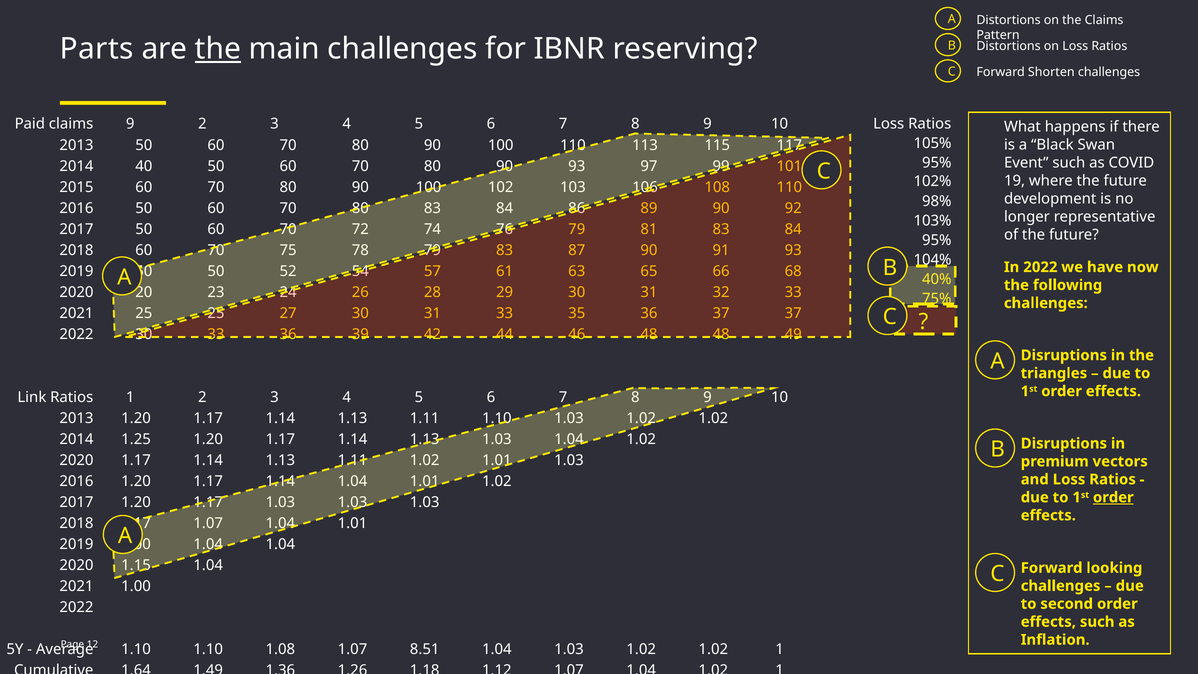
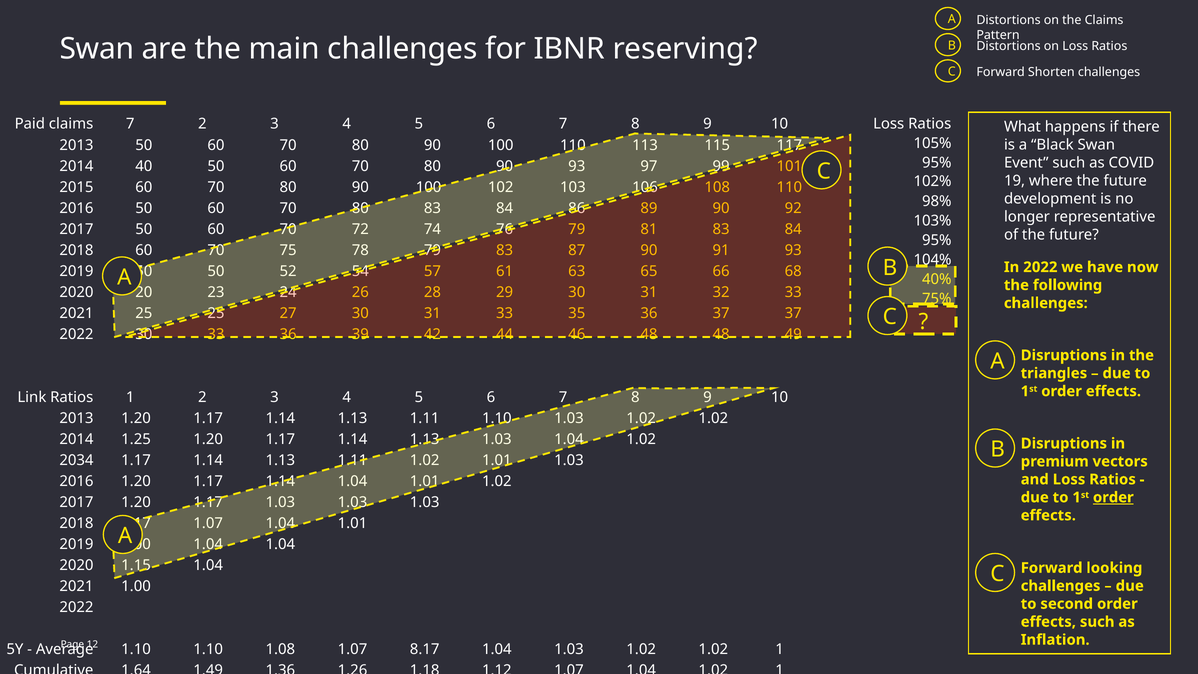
Parts: Parts -> Swan (97, 49)
the underline: present -> none (218, 49)
claims 9: 9 -> 7 (130, 124)
2020: 2020 -> 2034 (76, 460)
8.51: 8.51 -> 8.17 (425, 649)
